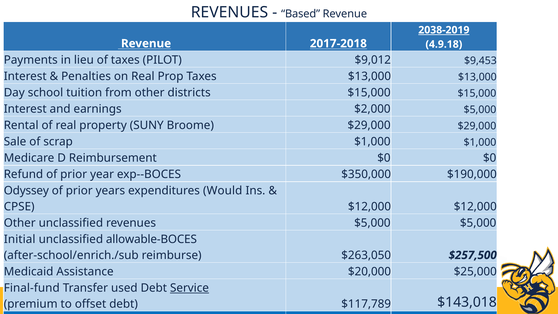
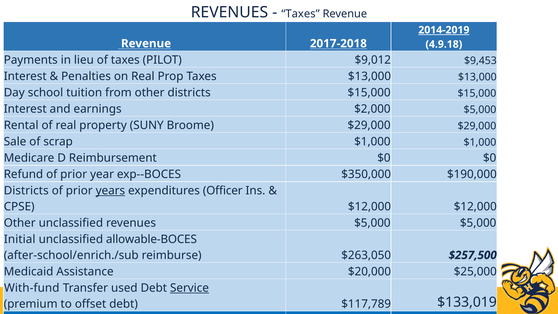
Based: Based -> Taxes (301, 14)
2038-2019: 2038-2019 -> 2014-2019 (444, 30)
Odyssey: Odyssey -> Districts (26, 191)
years underline: none -> present (110, 191)
Would: Would -> Officer (223, 191)
Final-fund: Final-fund -> With-fund (32, 288)
$143,018: $143,018 -> $133,019 (467, 302)
